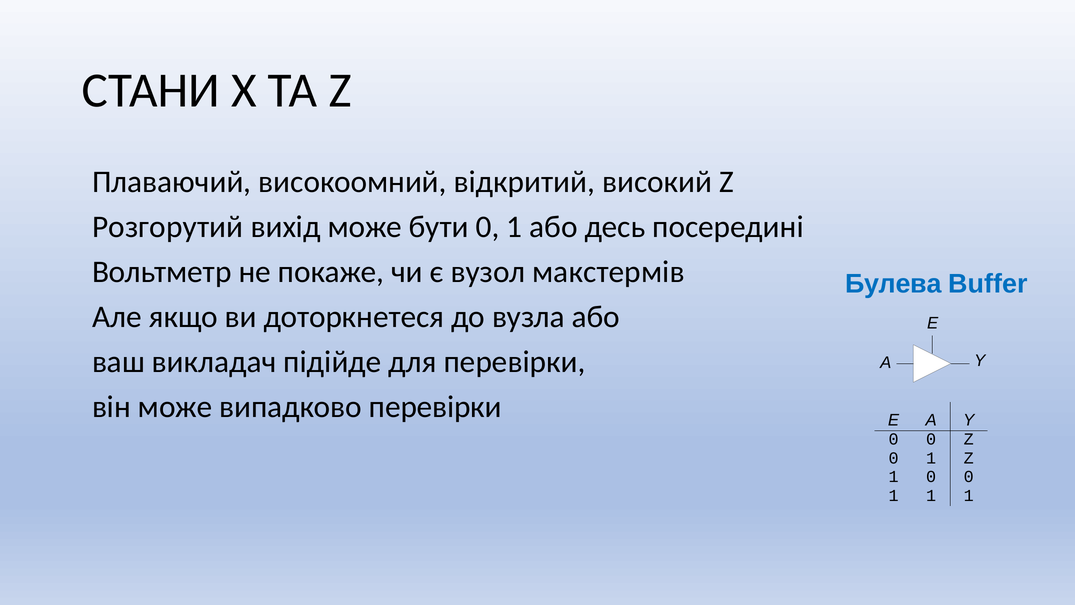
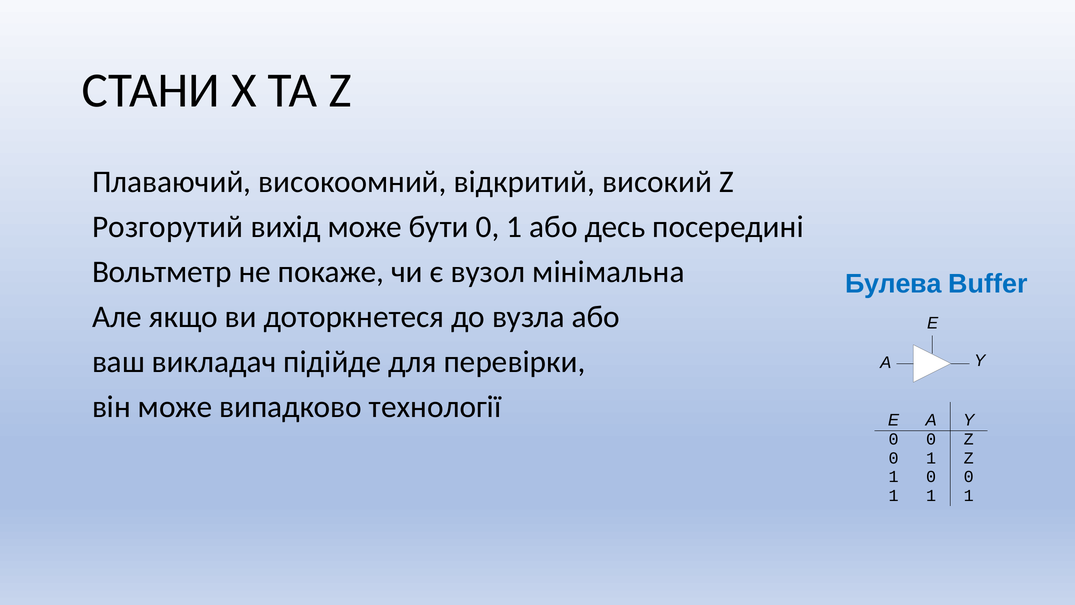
макстермів: макстермів -> мінімальна (608, 272)
випадково перевірки: перевірки -> технології (435, 407)
